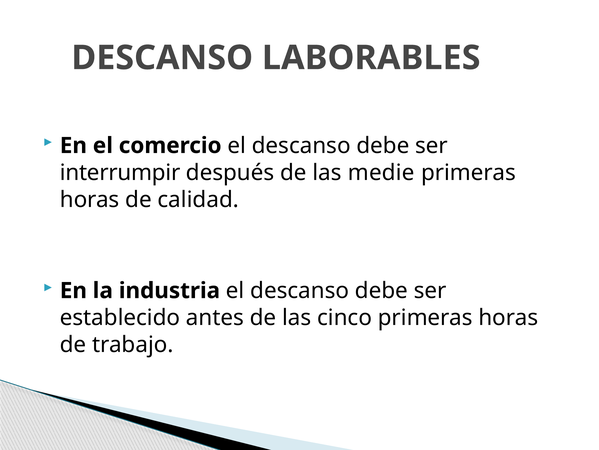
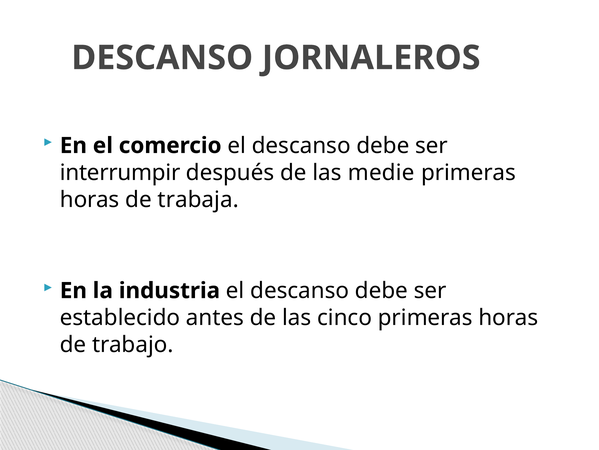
LABORABLES: LABORABLES -> JORNALEROS (371, 58)
calidad: calidad -> trabaja (198, 199)
